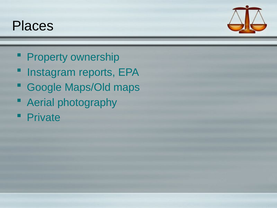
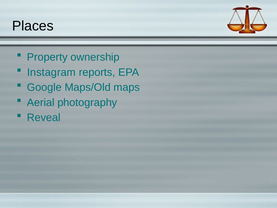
Private: Private -> Reveal (44, 117)
